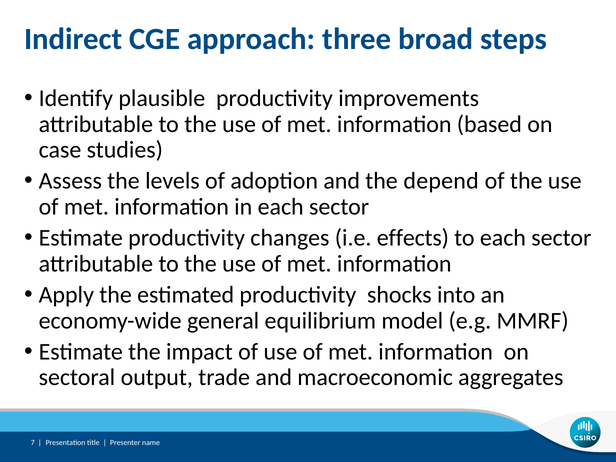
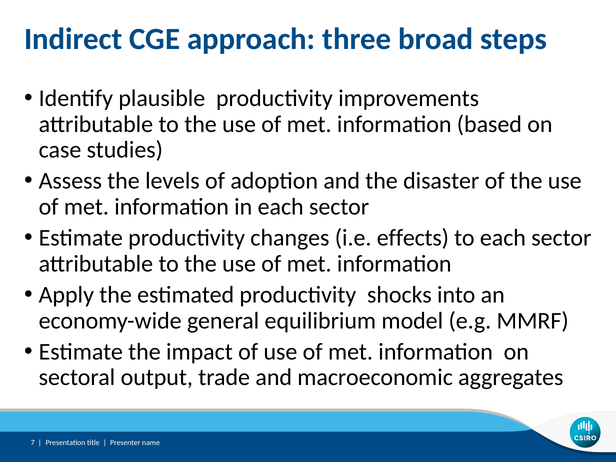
depend: depend -> disaster (441, 181)
